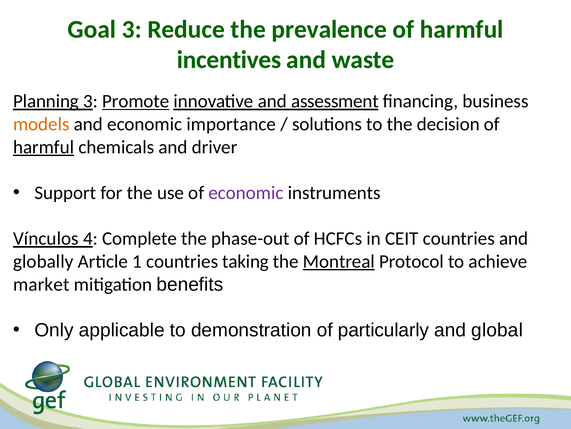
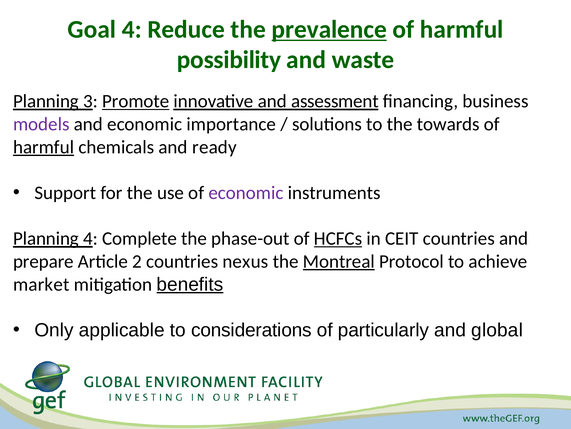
Goal 3: 3 -> 4 (132, 29)
prevalence underline: none -> present (329, 29)
incentives: incentives -> possibility (229, 60)
models colour: orange -> purple (41, 124)
decision: decision -> towards (448, 124)
driver: driver -> ready (214, 147)
Vínculos: Vínculos -> Planning (46, 238)
HCFCs underline: none -> present (338, 238)
globally: globally -> prepare (43, 261)
1: 1 -> 2 (137, 261)
taking: taking -> nexus (245, 261)
benefits underline: none -> present (190, 284)
demonstration: demonstration -> considerations (251, 330)
